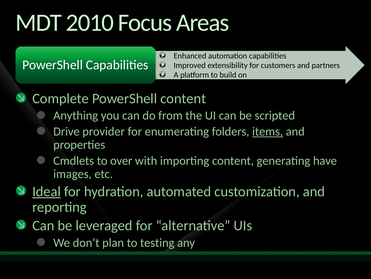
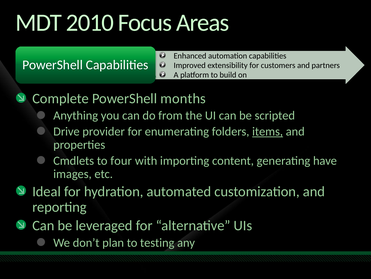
PowerShell content: content -> months (183, 98)
over: over -> four (121, 160)
Ideal underline: present -> none (47, 191)
